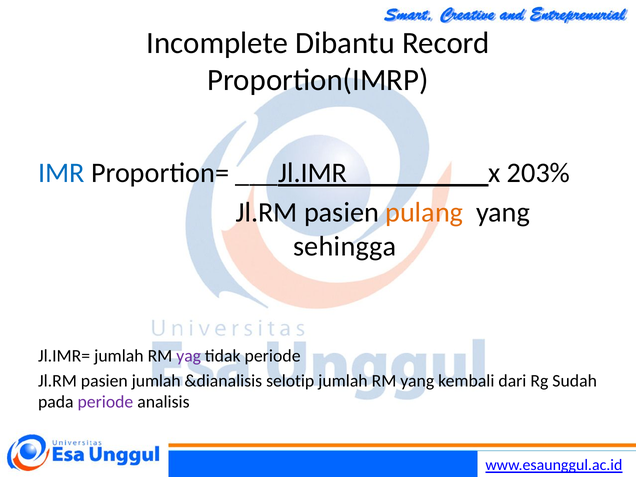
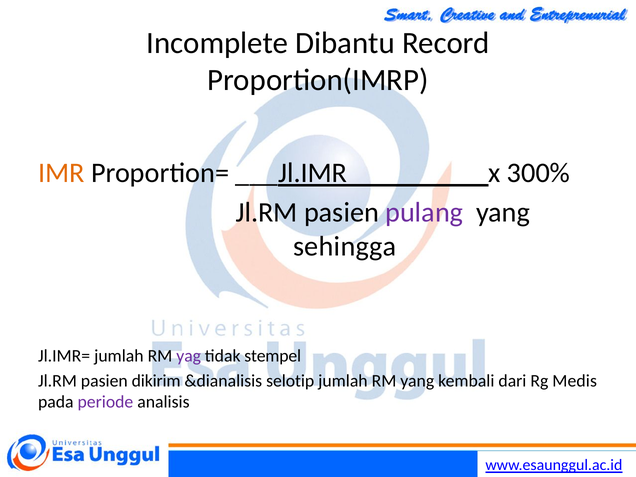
IMR colour: blue -> orange (61, 173)
203%: 203% -> 300% (539, 173)
pulang colour: orange -> purple (424, 213)
tidak periode: periode -> stempel (273, 356)
pasien jumlah: jumlah -> dikirim (156, 381)
Sudah: Sudah -> Medis (575, 381)
